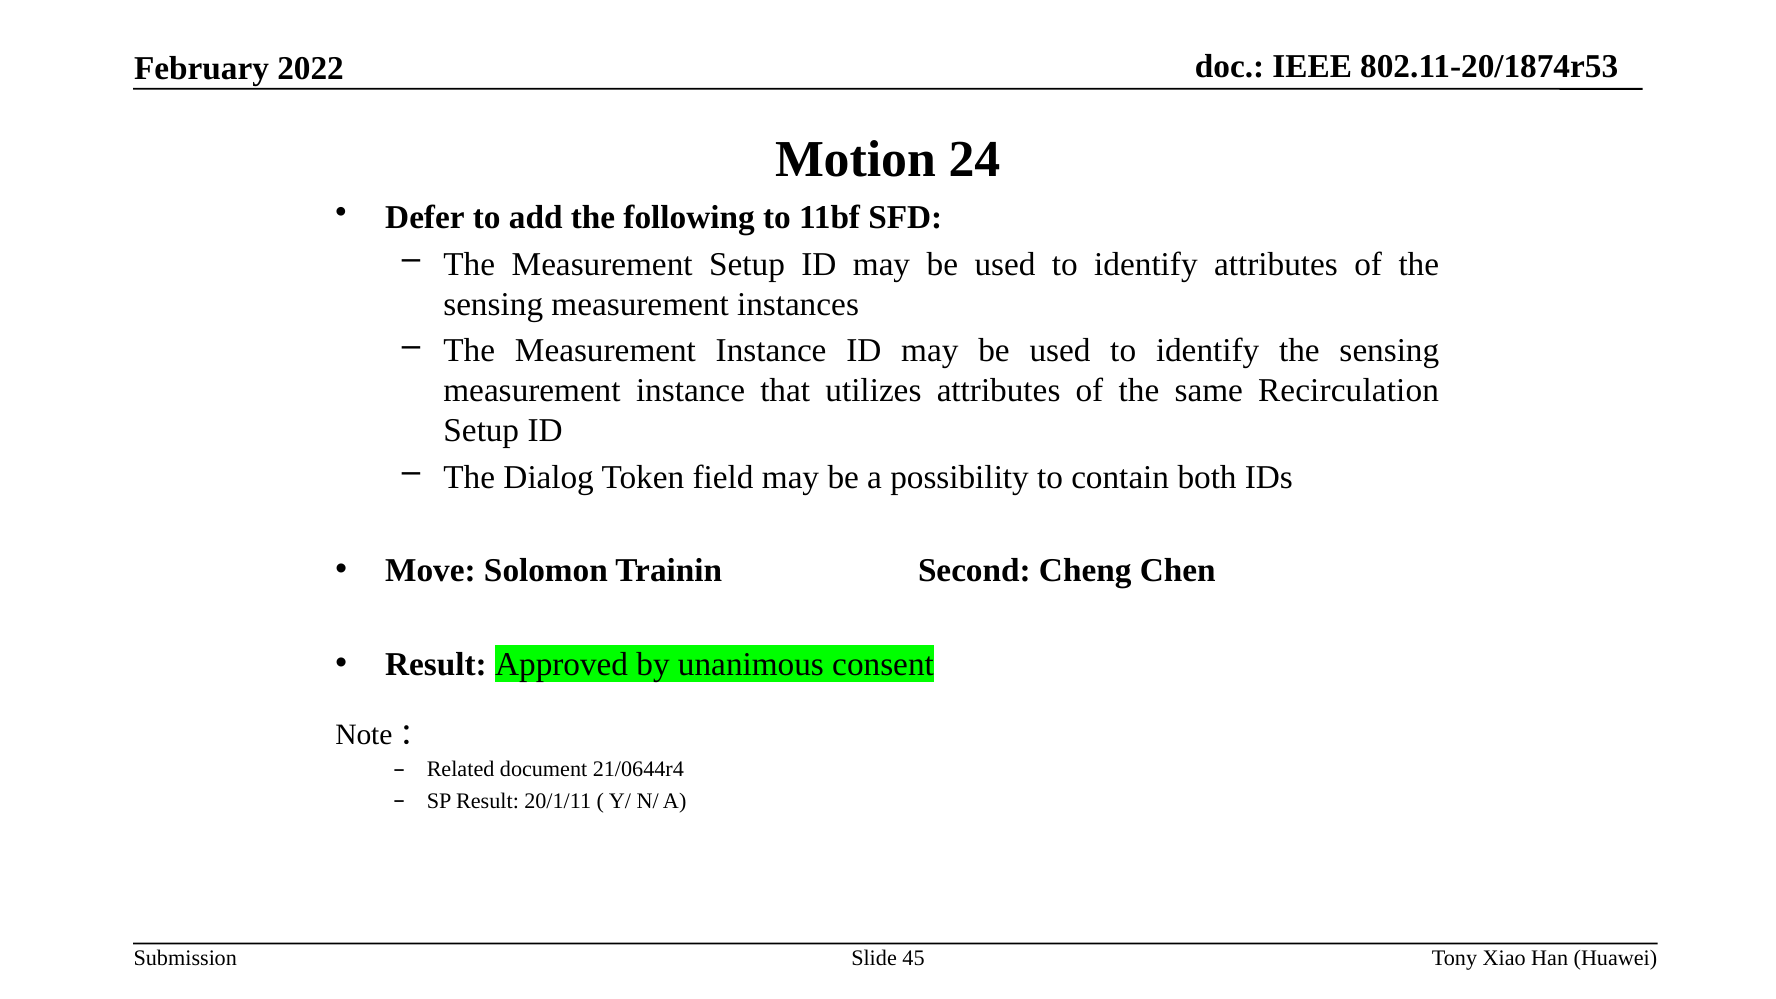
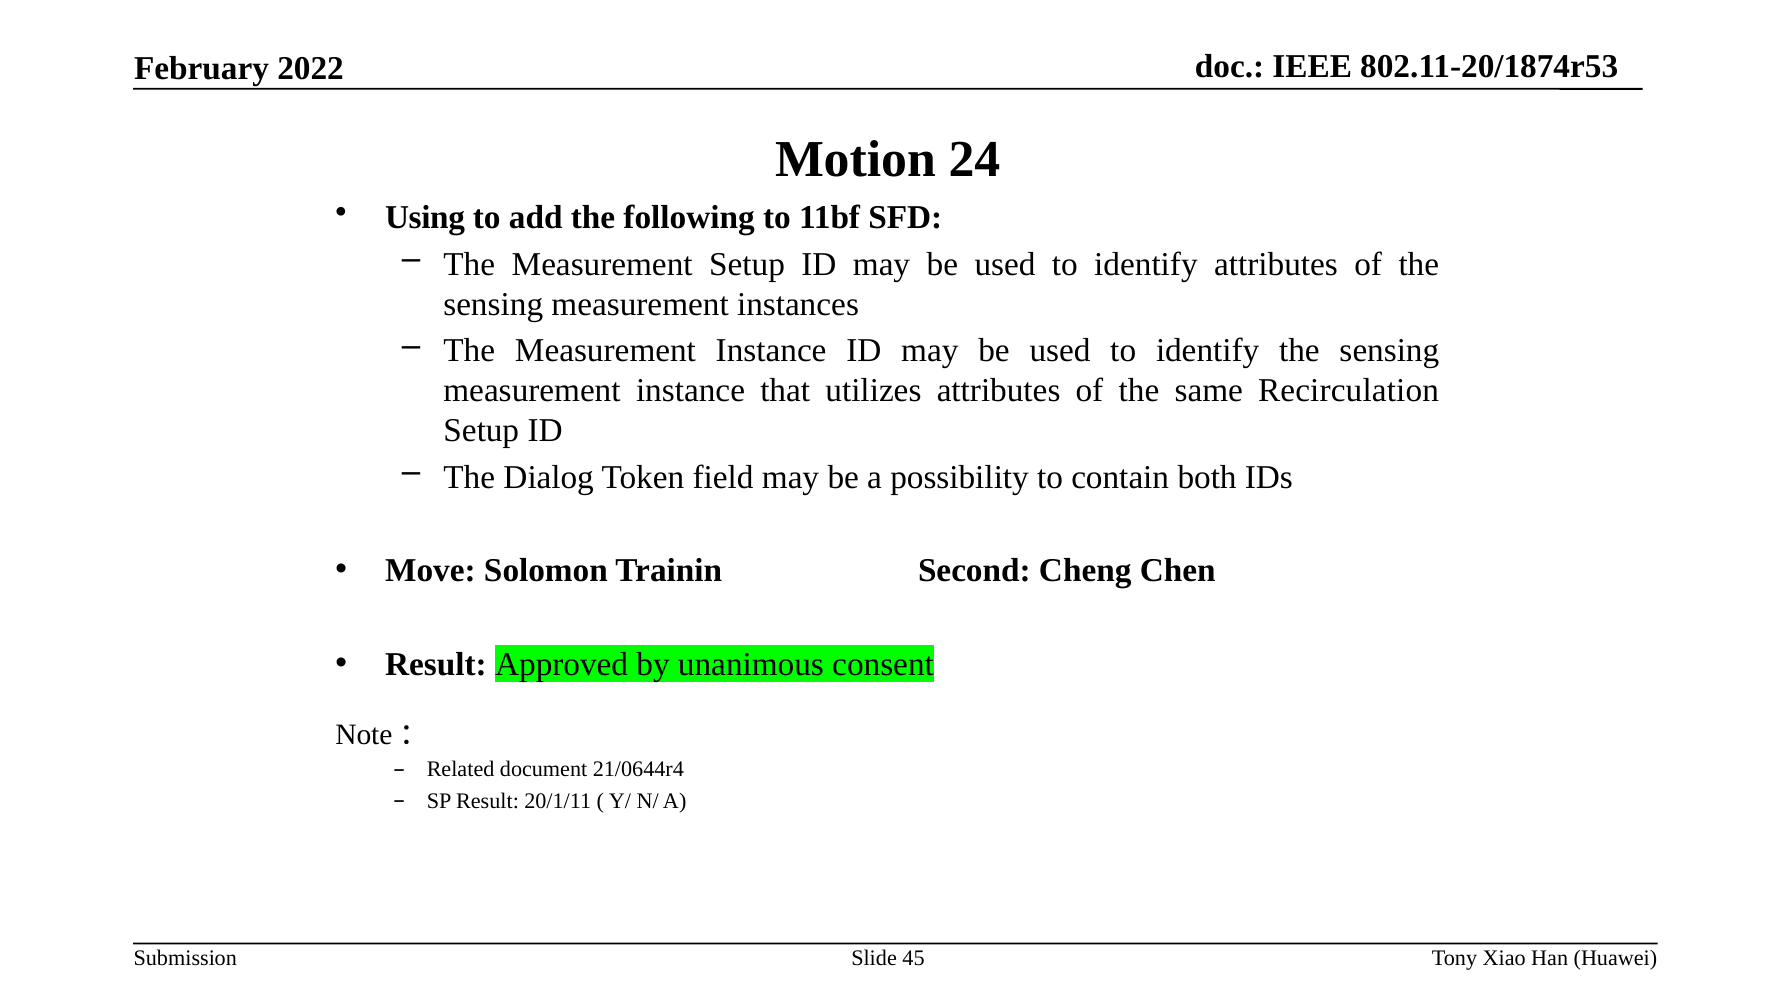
Defer: Defer -> Using (425, 218)
